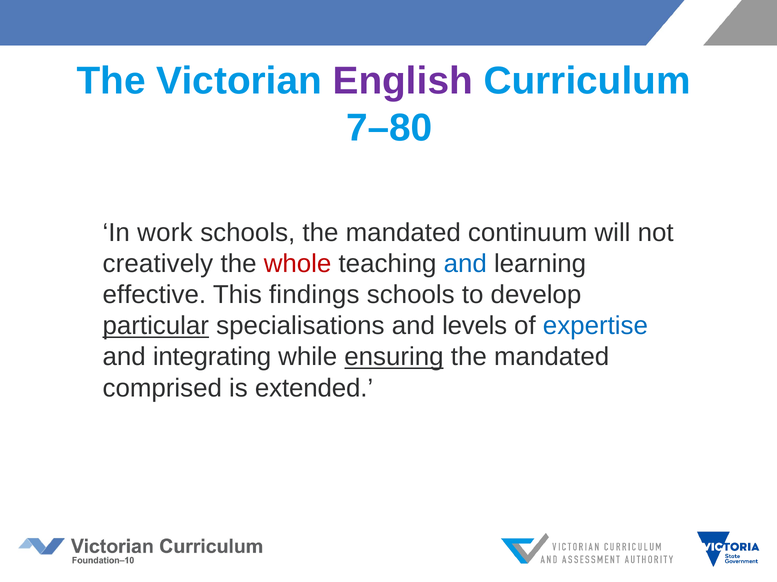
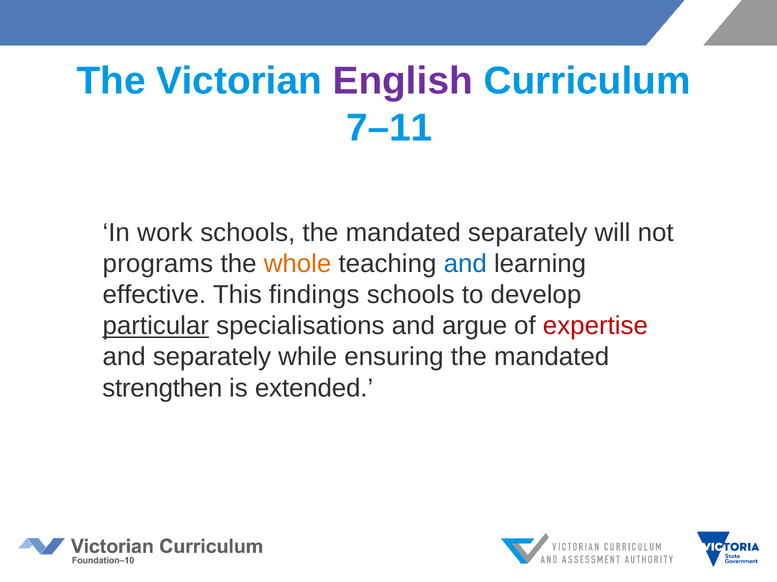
7–80: 7–80 -> 7–11 (389, 128)
mandated continuum: continuum -> separately (528, 233)
creatively: creatively -> programs (158, 264)
whole colour: red -> orange (298, 264)
levels: levels -> argue (475, 326)
expertise colour: blue -> red (595, 326)
and integrating: integrating -> separately (212, 357)
ensuring underline: present -> none (394, 357)
comprised: comprised -> strengthen (162, 388)
